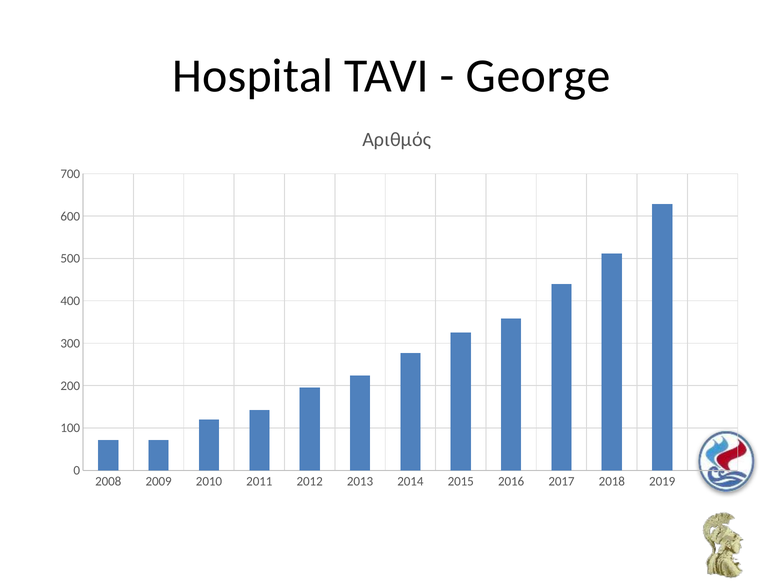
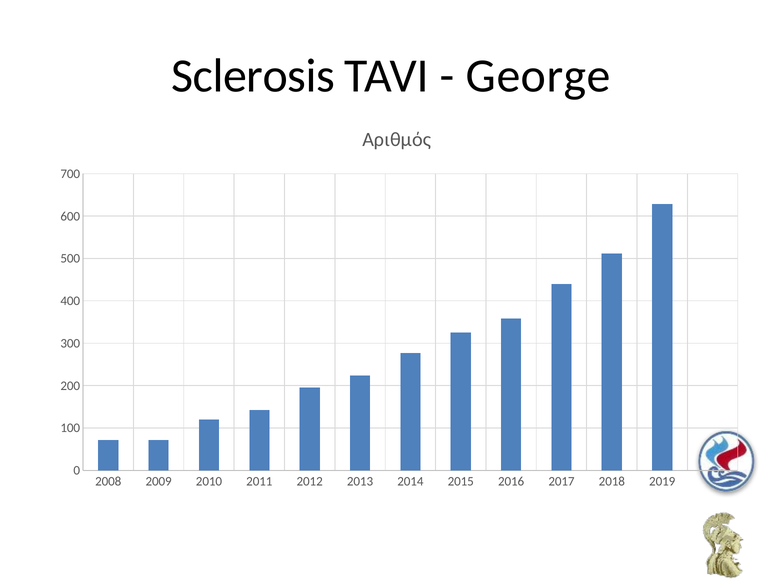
Hospital: Hospital -> Sclerosis (253, 76)
